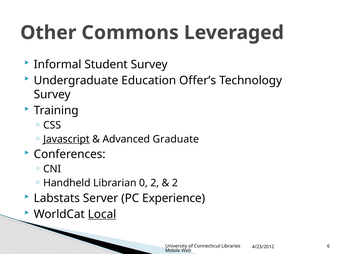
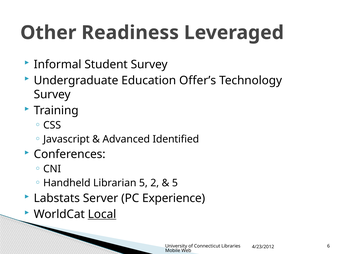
Commons: Commons -> Readiness (130, 33)
Javascript underline: present -> none (66, 139)
Graduate: Graduate -> Identified (176, 139)
Librarian 0: 0 -> 5 (143, 183)
2: 2 -> 5 (175, 183)
